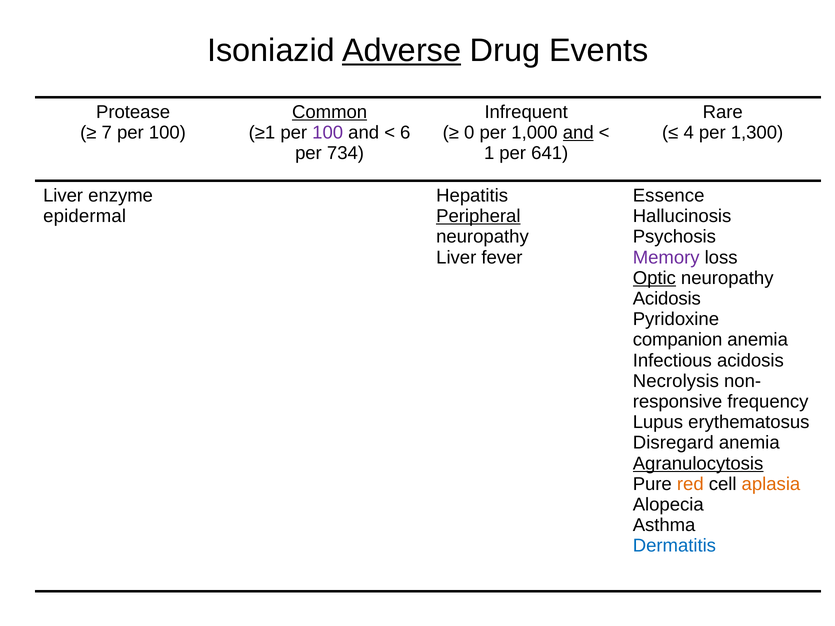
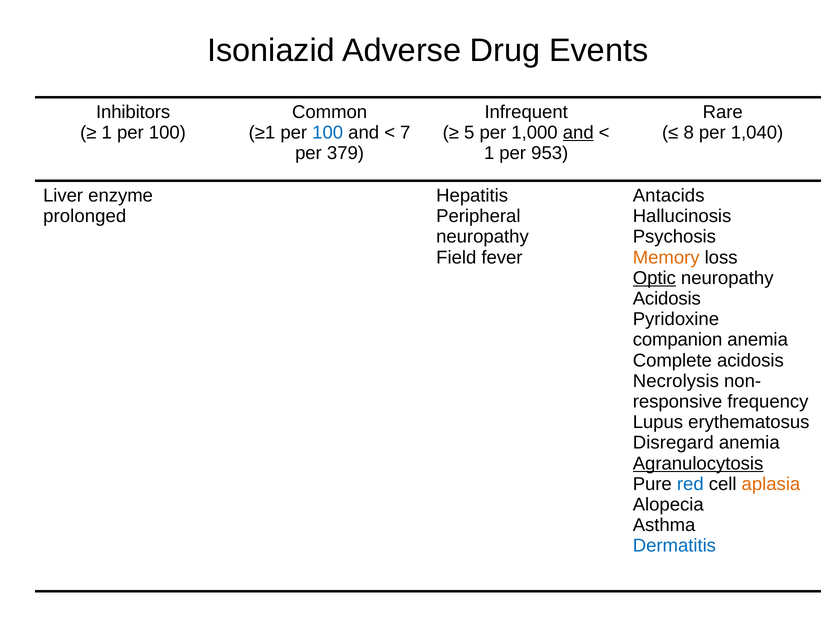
Adverse underline: present -> none (402, 51)
Protease: Protease -> Inhibitors (133, 112)
Common underline: present -> none (330, 112)
7: 7 -> 1 (107, 133)
100 colour: purple -> blue (328, 133)
6: 6 -> 7 (405, 133)
0: 0 -> 5 (469, 133)
4: 4 -> 8 (689, 133)
1,300: 1,300 -> 1,040 (757, 133)
734: 734 -> 379 (346, 153)
641: 641 -> 953 (550, 153)
Essence: Essence -> Antacids (669, 196)
epidermal: epidermal -> prolonged (85, 216)
Peripheral underline: present -> none (478, 216)
Liver: Liver -> Field (456, 257)
Memory colour: purple -> orange (666, 257)
Infectious: Infectious -> Complete (672, 361)
red colour: orange -> blue (690, 484)
